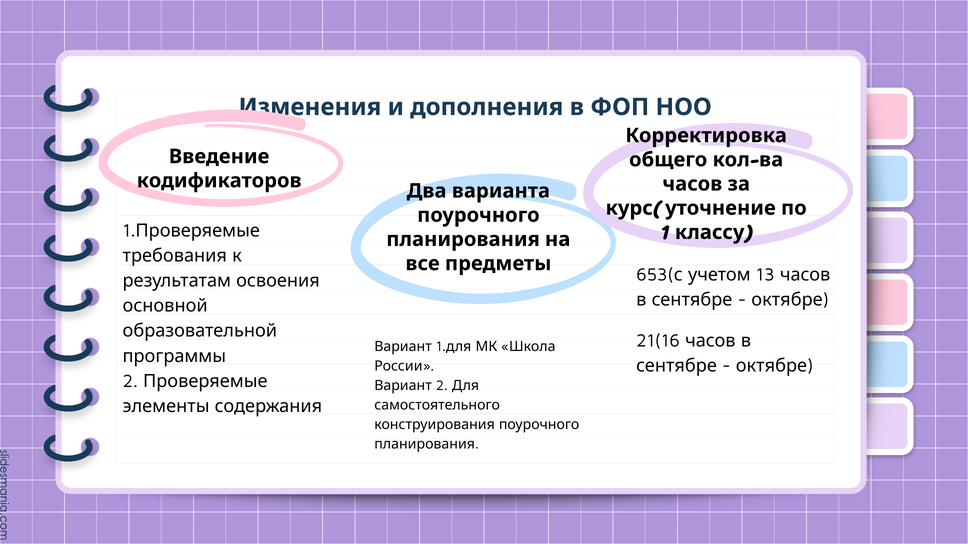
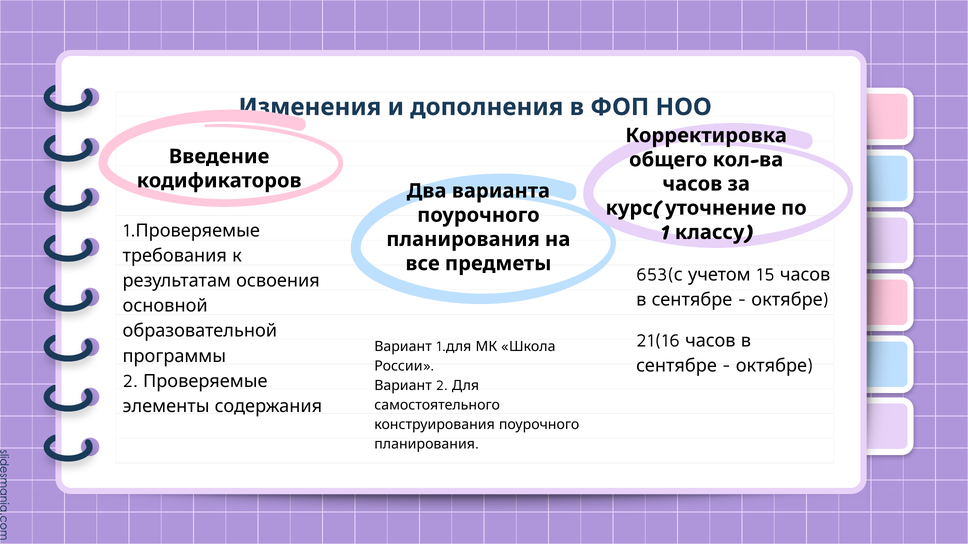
13: 13 -> 15 (765, 275)
